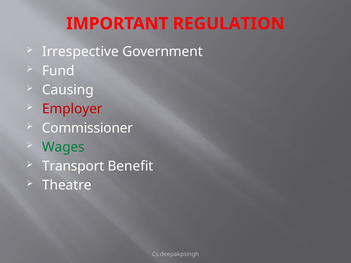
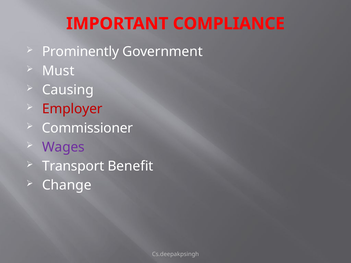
REGULATION: REGULATION -> COMPLIANCE (229, 24)
Irrespective: Irrespective -> Prominently (81, 52)
Fund: Fund -> Must (58, 71)
Wages colour: green -> purple (63, 147)
Theatre: Theatre -> Change (67, 185)
